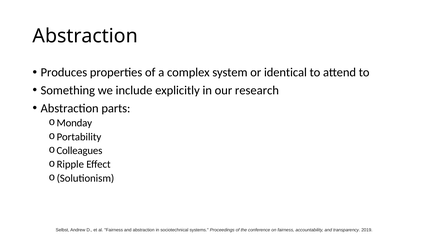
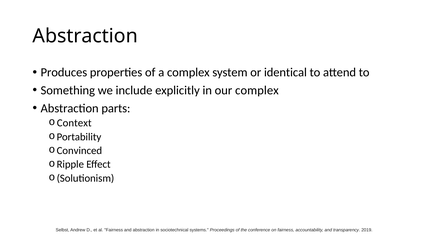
our research: research -> complex (257, 90)
Monday: Monday -> Context (74, 123)
Colleagues: Colleagues -> Convinced (79, 150)
